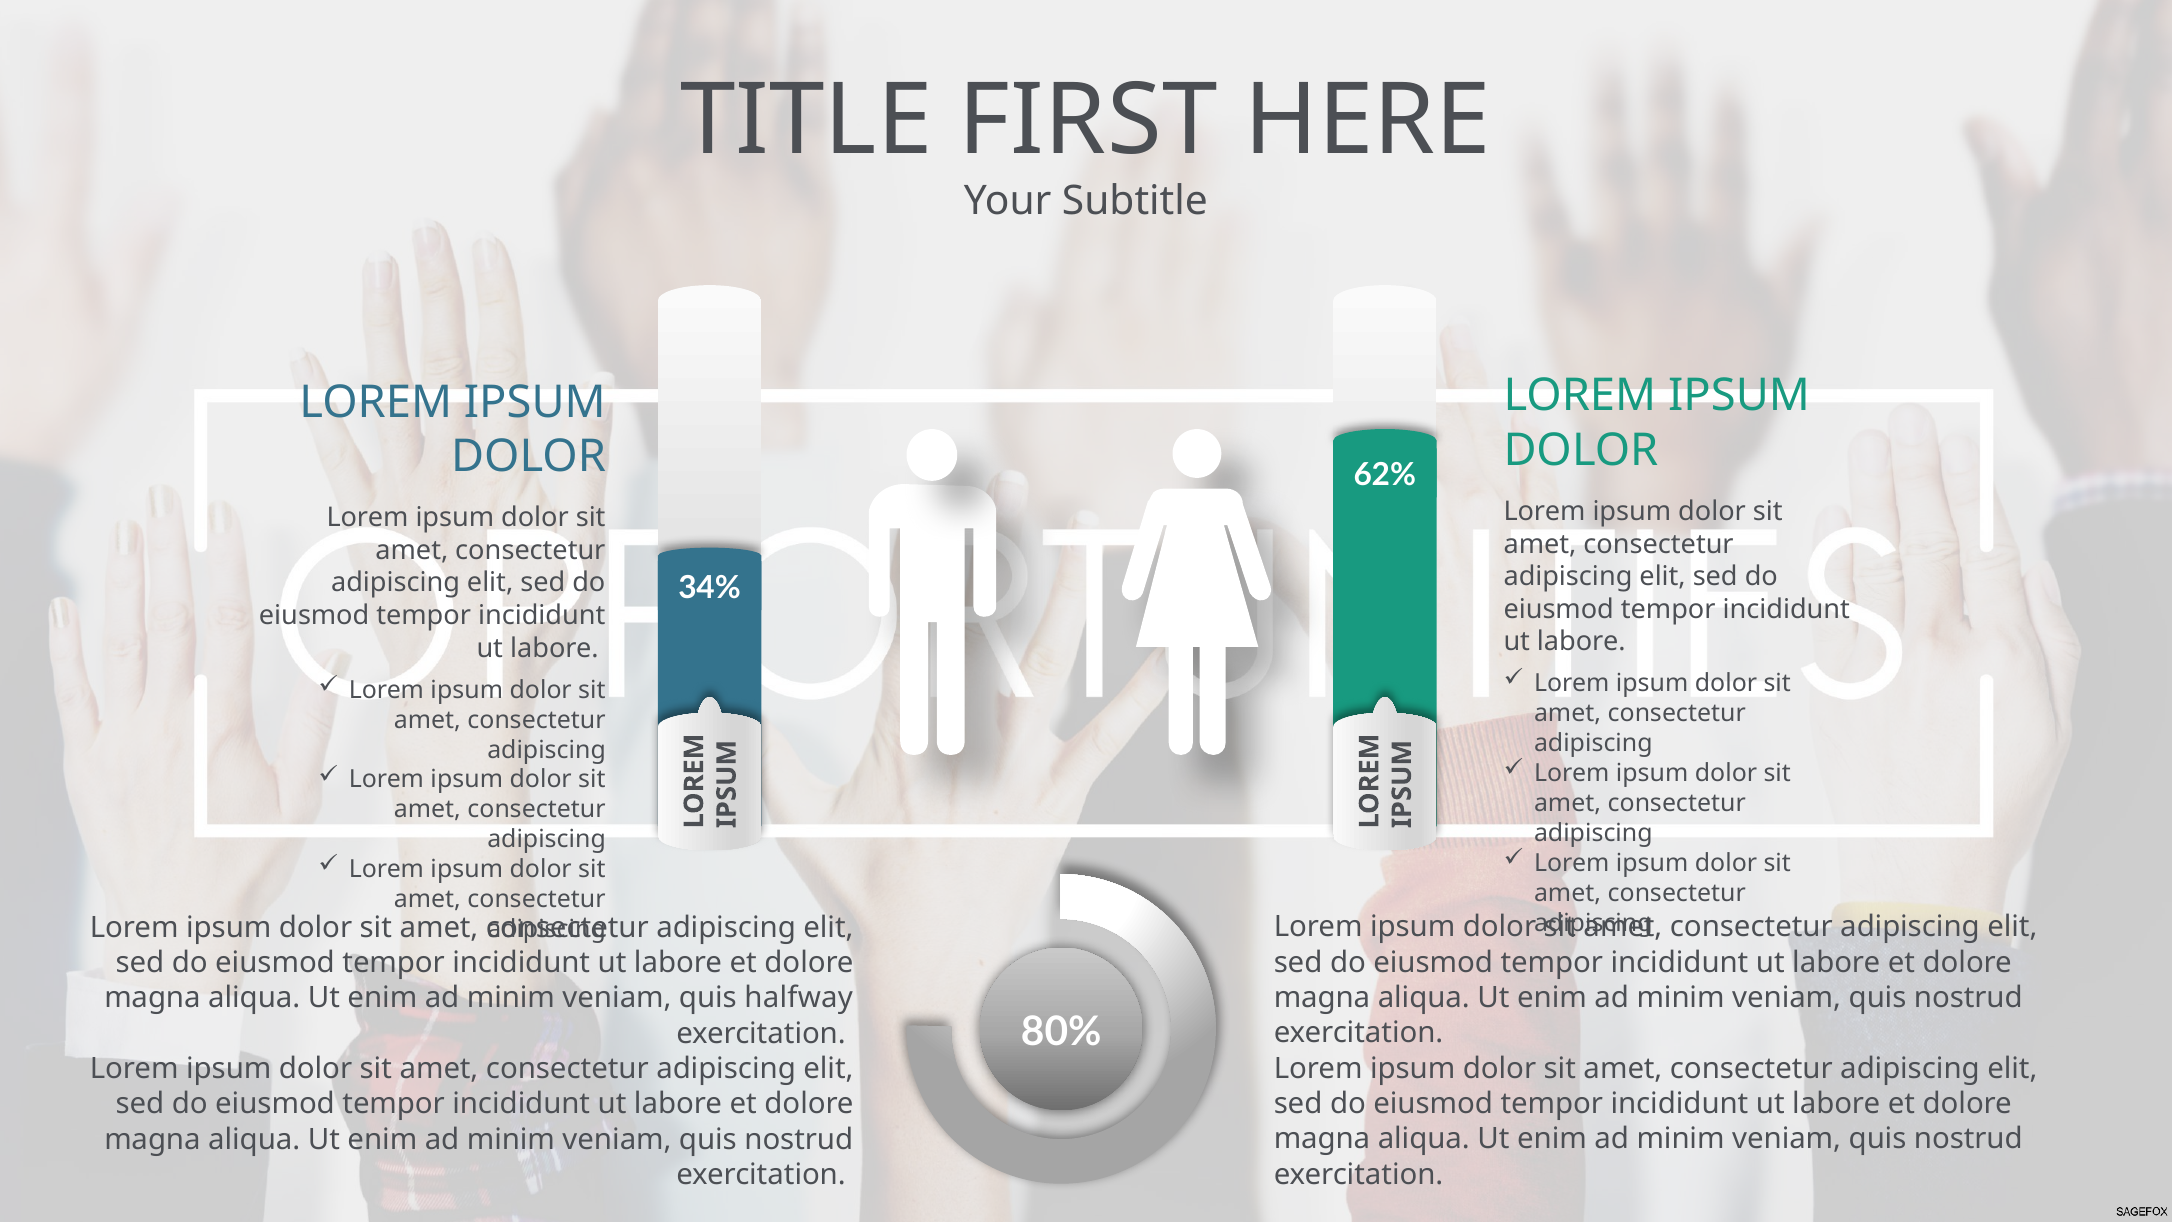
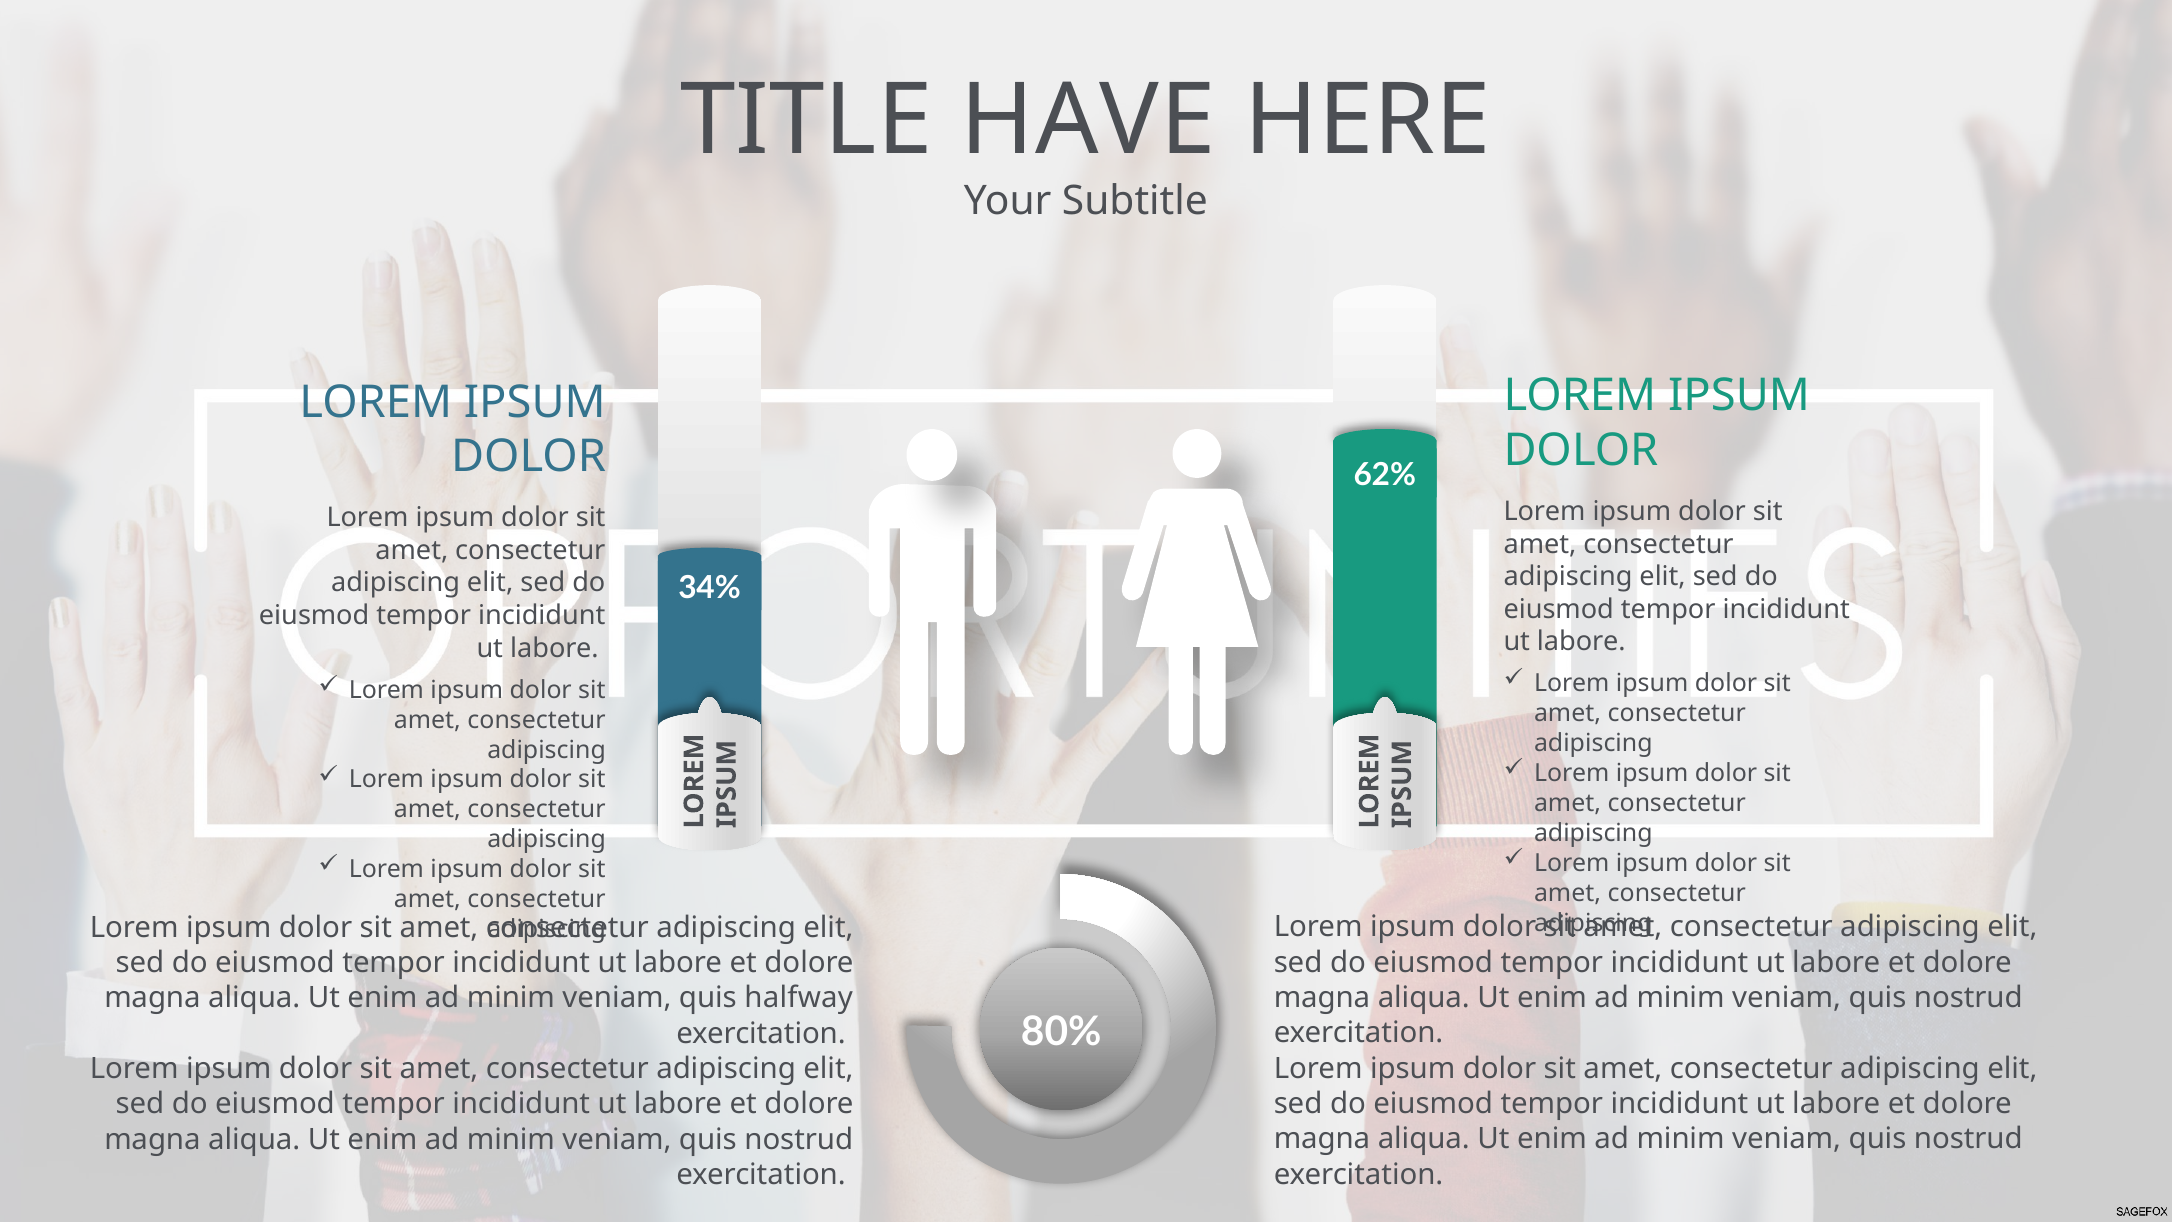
FIRST: FIRST -> HAVE (1088, 121)
